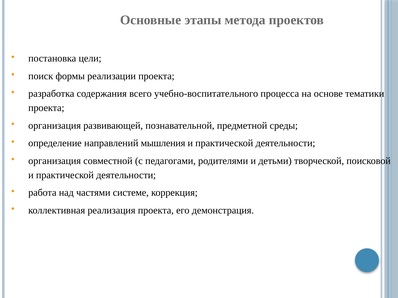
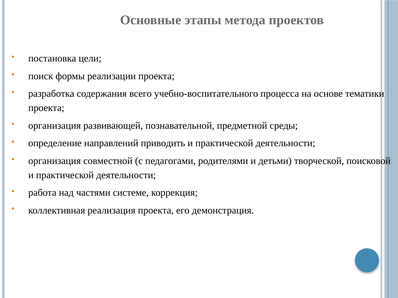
мышления: мышления -> приводить (163, 143)
